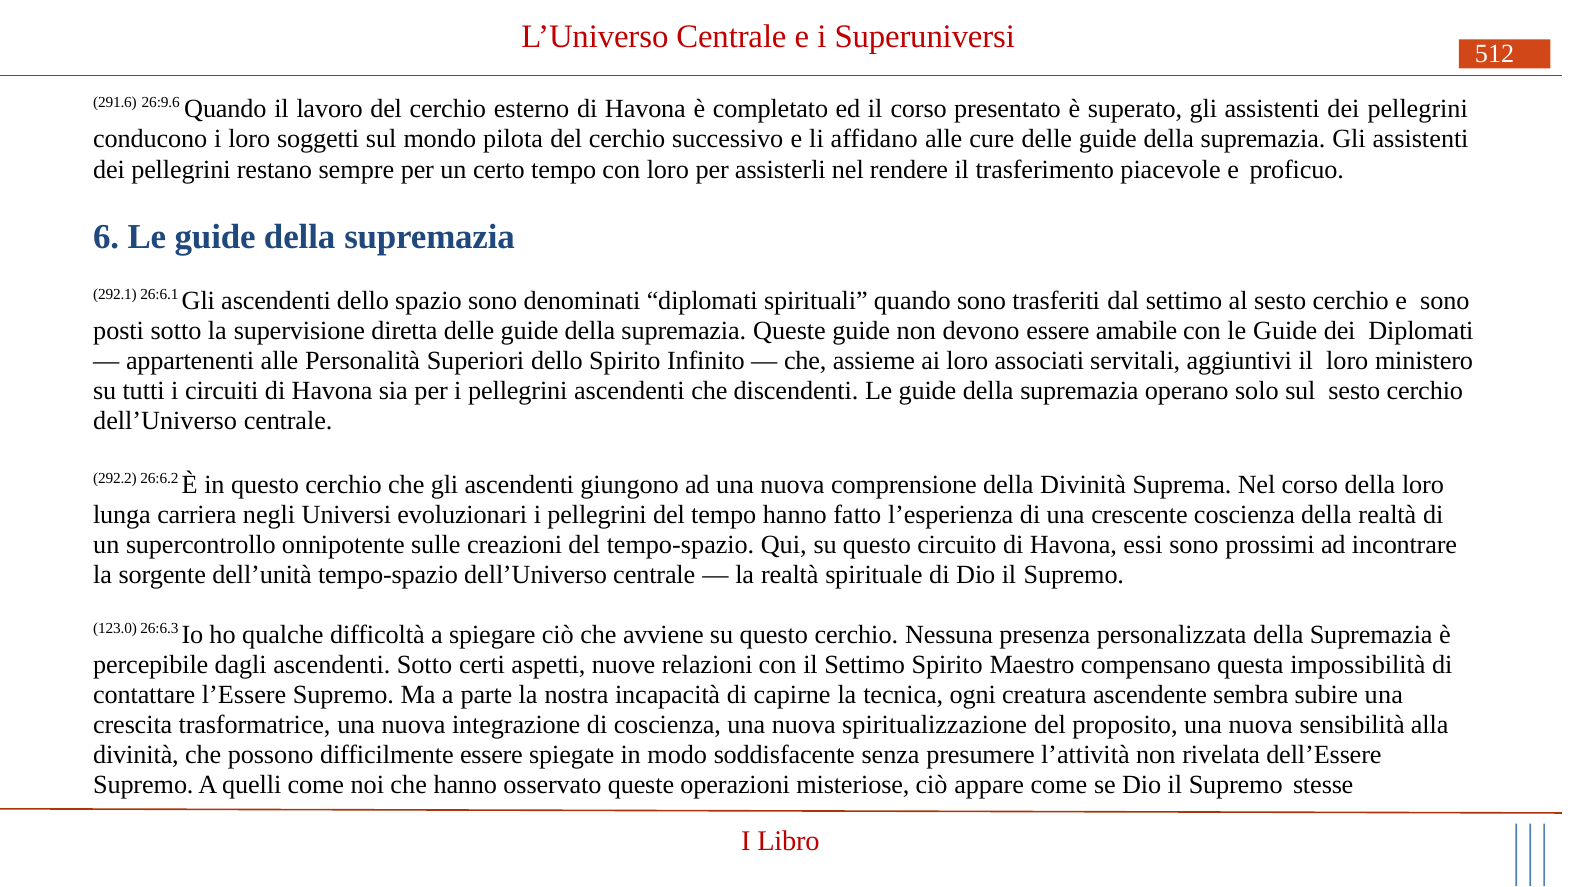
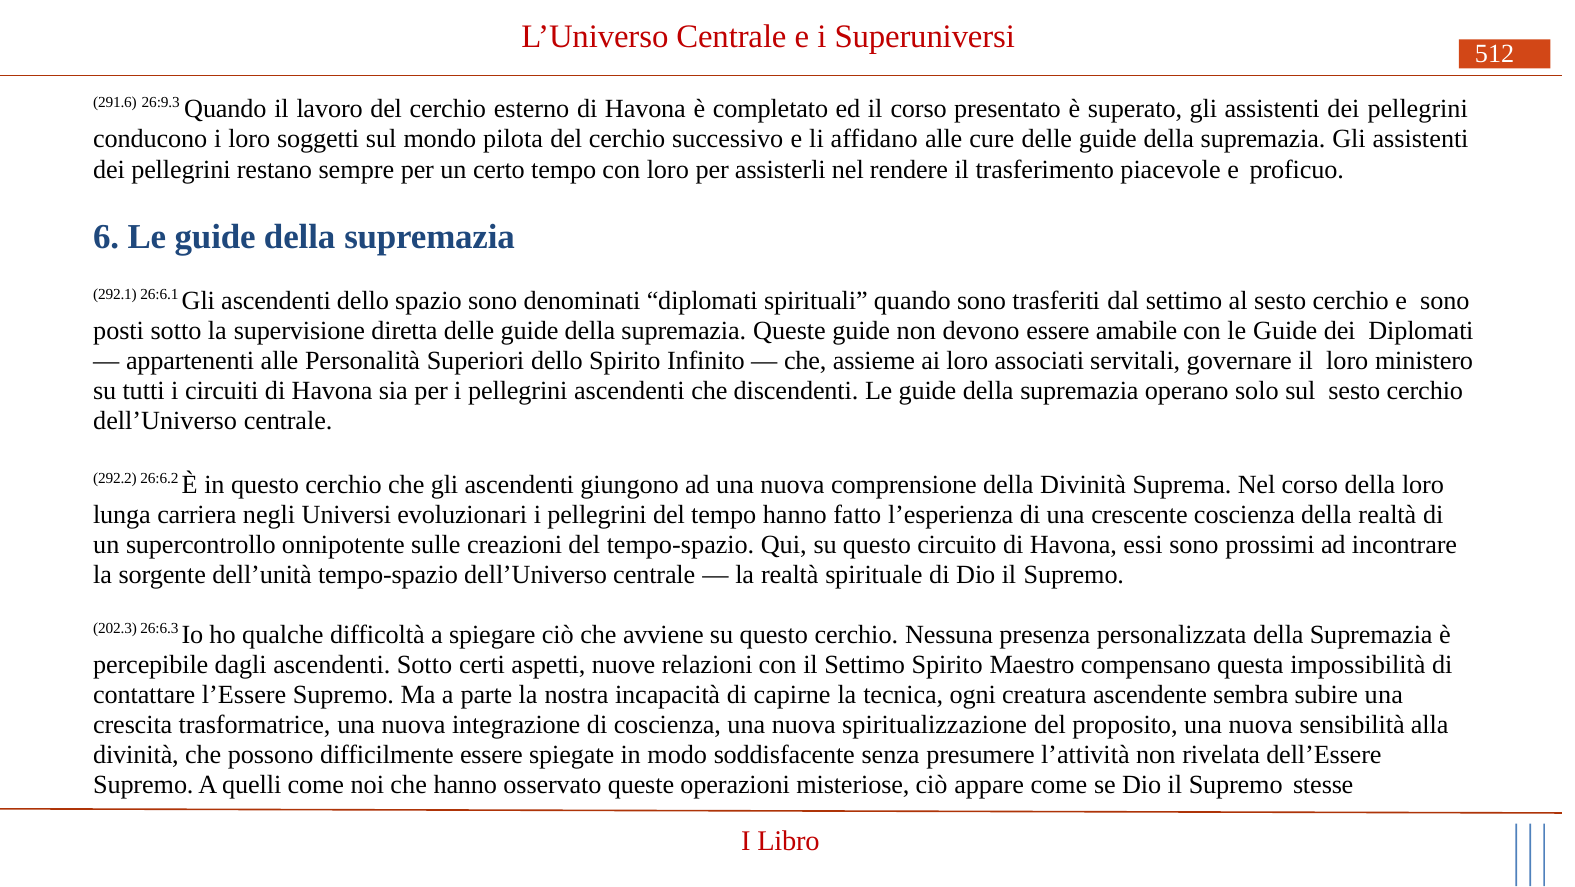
26:9.6: 26:9.6 -> 26:9.3 (161, 103)
aggiuntivi: aggiuntivi -> governare (1239, 361)
123.0: 123.0 -> 202.3 (115, 629)
